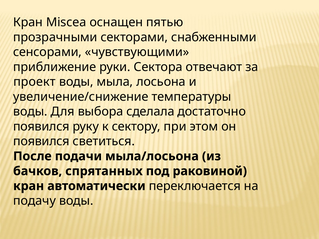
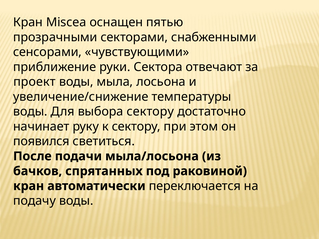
выбора сделала: сделала -> сектору (150, 112)
появился: появился -> начинает (41, 127)
